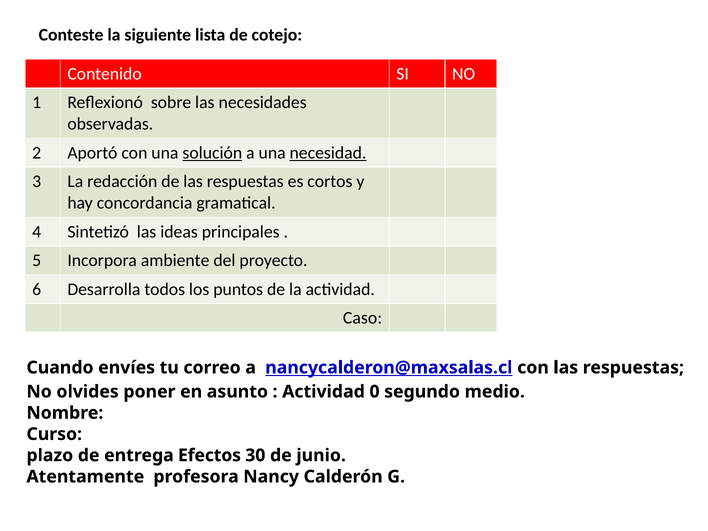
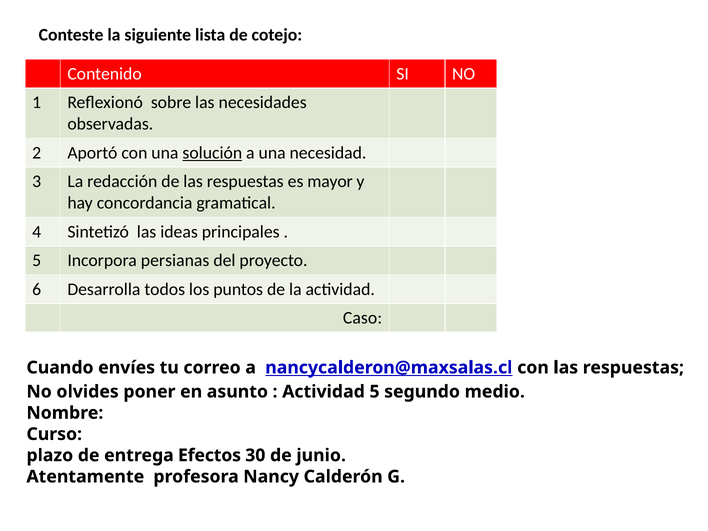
necesidad underline: present -> none (328, 153)
cortos: cortos -> mayor (330, 182)
ambiente: ambiente -> persianas (175, 261)
Actividad 0: 0 -> 5 (375, 392)
